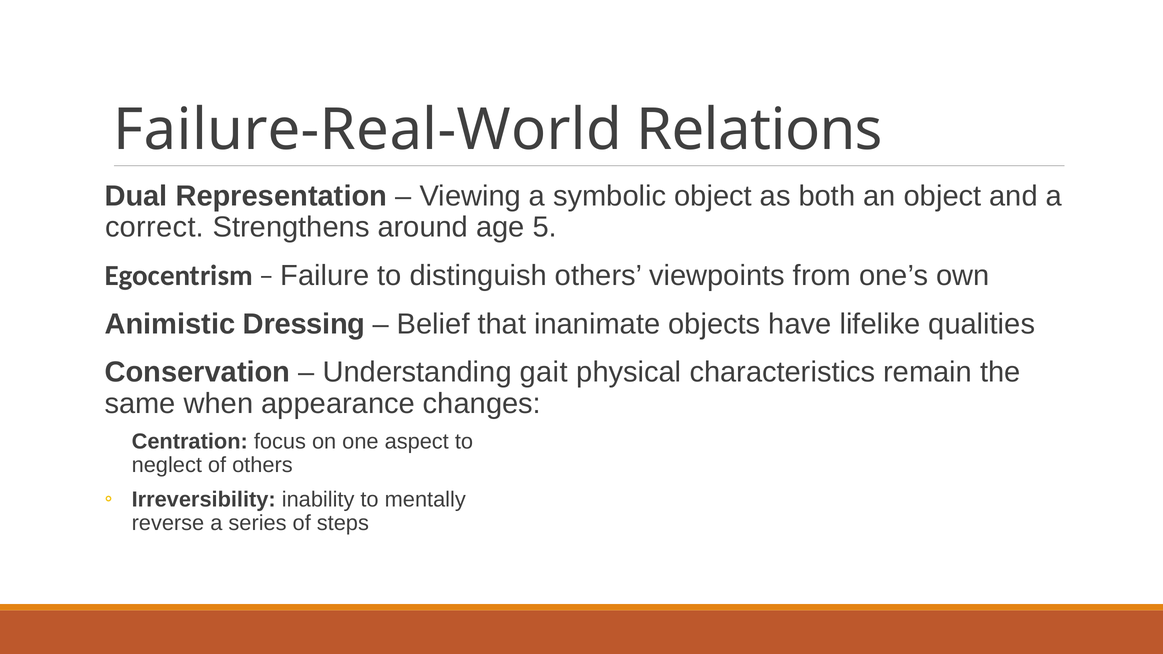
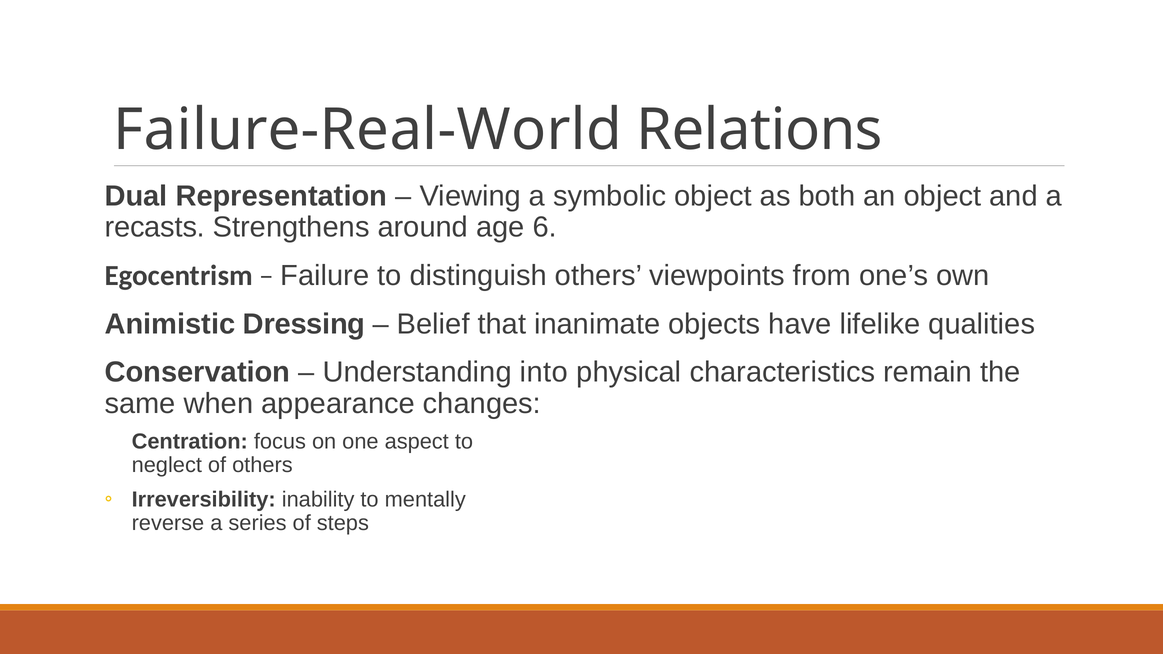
correct: correct -> recasts (155, 227)
5: 5 -> 6 (545, 227)
gait: gait -> into (544, 372)
